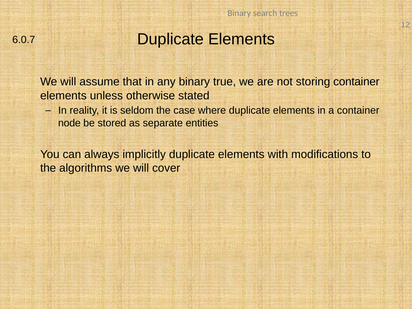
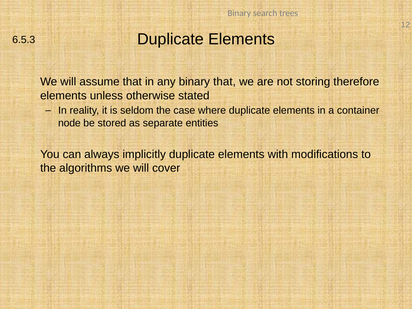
6.0.7: 6.0.7 -> 6.5.3 (24, 40)
binary true: true -> that (225, 82)
storing container: container -> therefore (356, 82)
